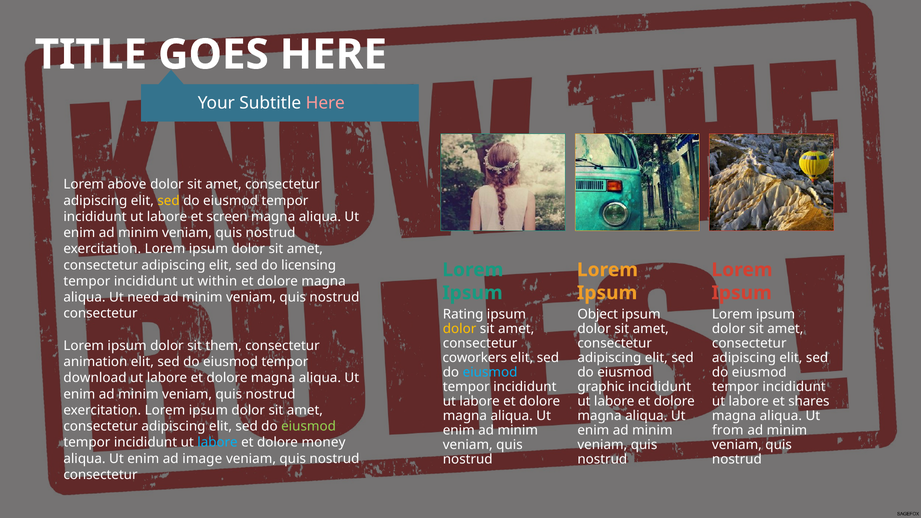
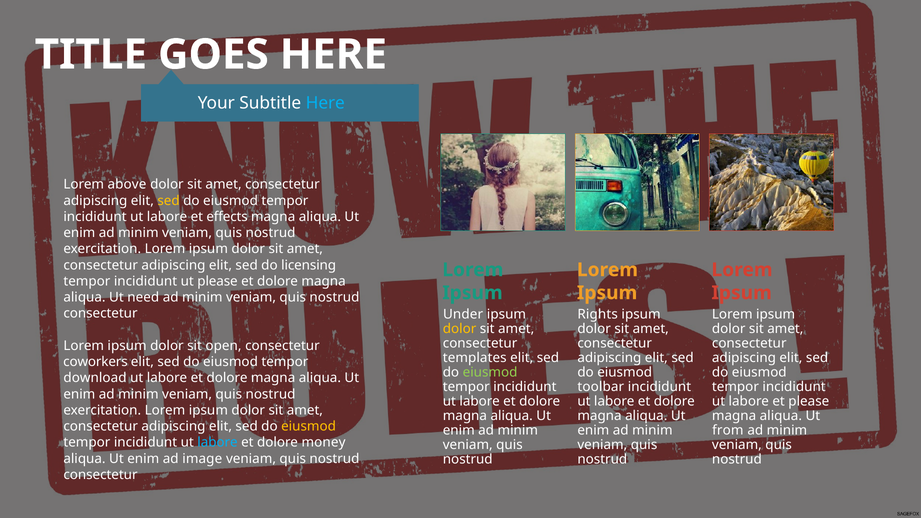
Here colour: pink -> light blue (325, 103)
screen: screen -> effects (227, 217)
ut within: within -> please (218, 281)
Rating: Rating -> Under (463, 314)
Object: Object -> Rights (598, 314)
them: them -> open (224, 346)
coworkers: coworkers -> templates (475, 358)
animation: animation -> coworkers (95, 362)
eiusmod colour: light blue -> light green (490, 372)
graphic: graphic -> toolbar (601, 387)
et shares: shares -> please (809, 401)
eiusmod colour: light green -> yellow (309, 426)
